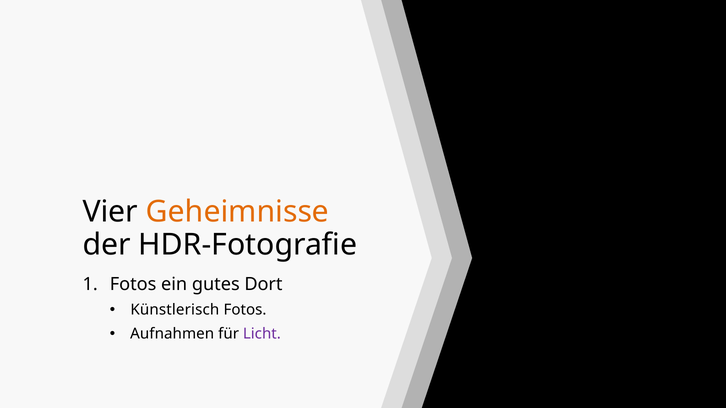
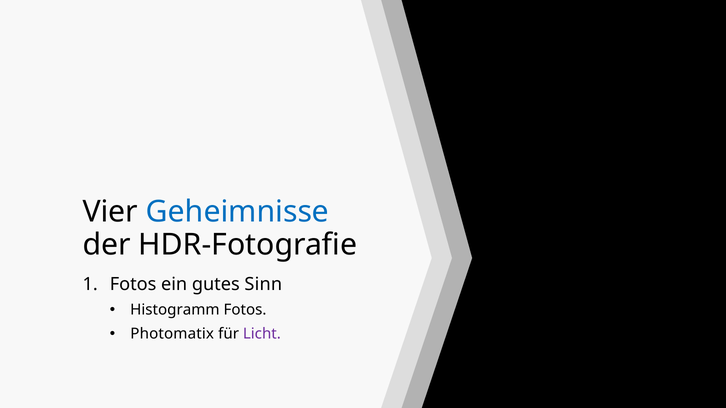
Geheimnisse colour: orange -> blue (237, 212)
Dort: Dort -> Sinn (263, 285)
Künstlerisch: Künstlerisch -> Histogramm (175, 310)
Aufnahmen: Aufnahmen -> Photomatix (172, 334)
